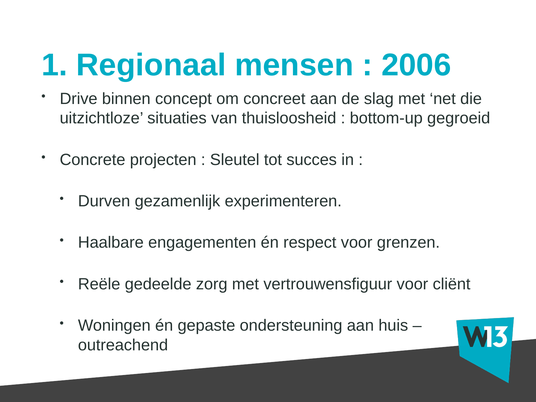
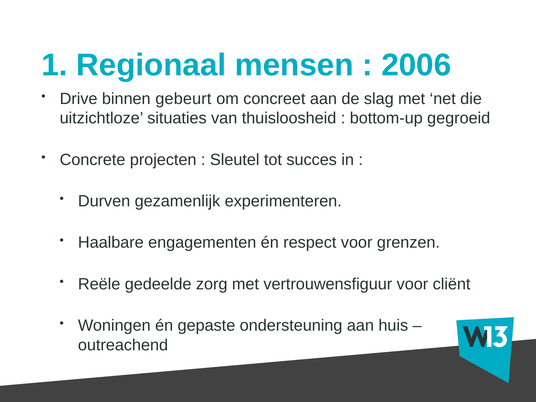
concept: concept -> gebeurt (183, 99)
